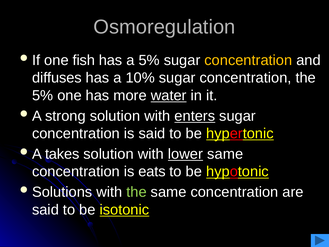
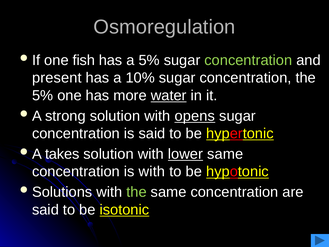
concentration colour: yellow -> light green (248, 60)
diffuses: diffuses -> present (57, 78)
enters: enters -> opens (195, 116)
is eats: eats -> with (152, 171)
